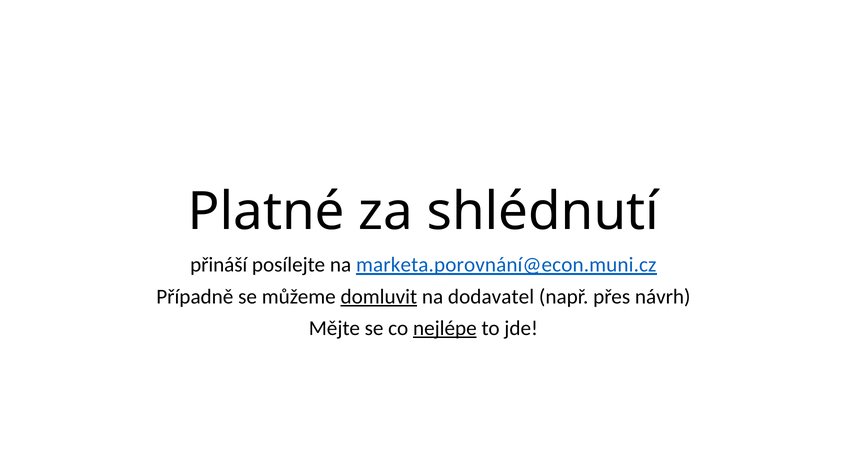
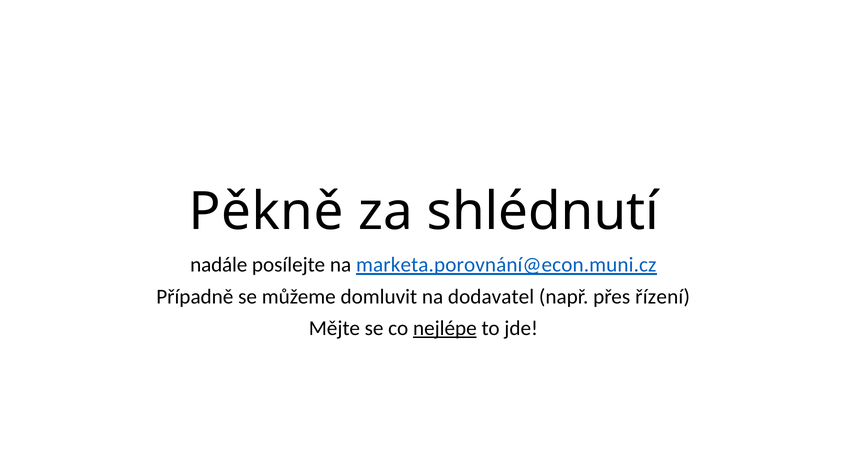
Platné: Platné -> Pěkně (266, 212)
přináší: přináší -> nadále (219, 265)
domluvit underline: present -> none (379, 297)
návrh: návrh -> řízení (663, 297)
